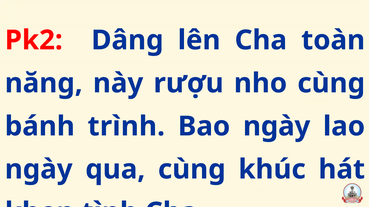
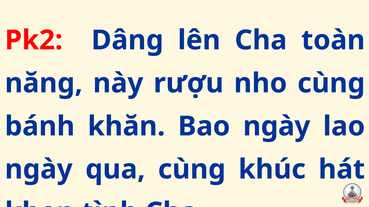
trình: trình -> khăn (126, 127)
